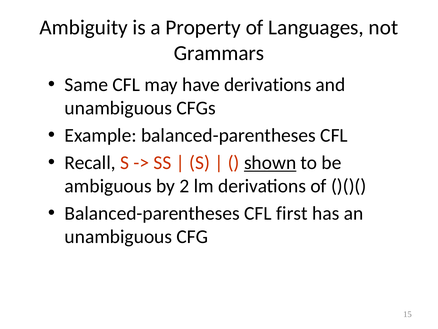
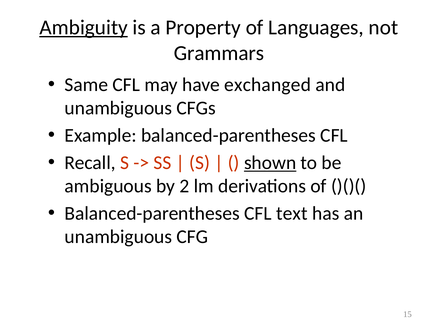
Ambiguity underline: none -> present (84, 27)
have derivations: derivations -> exchanged (268, 85)
first: first -> text (292, 213)
